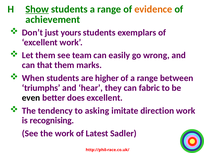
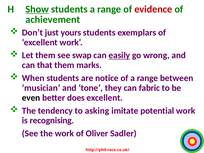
evidence colour: orange -> red (153, 9)
team: team -> swap (82, 55)
easily underline: none -> present (119, 55)
higher: higher -> notice (107, 78)
triumphs: triumphs -> musician (41, 88)
hear: hear -> tone (91, 88)
direction: direction -> potential (157, 111)
Latest: Latest -> Oliver (97, 133)
